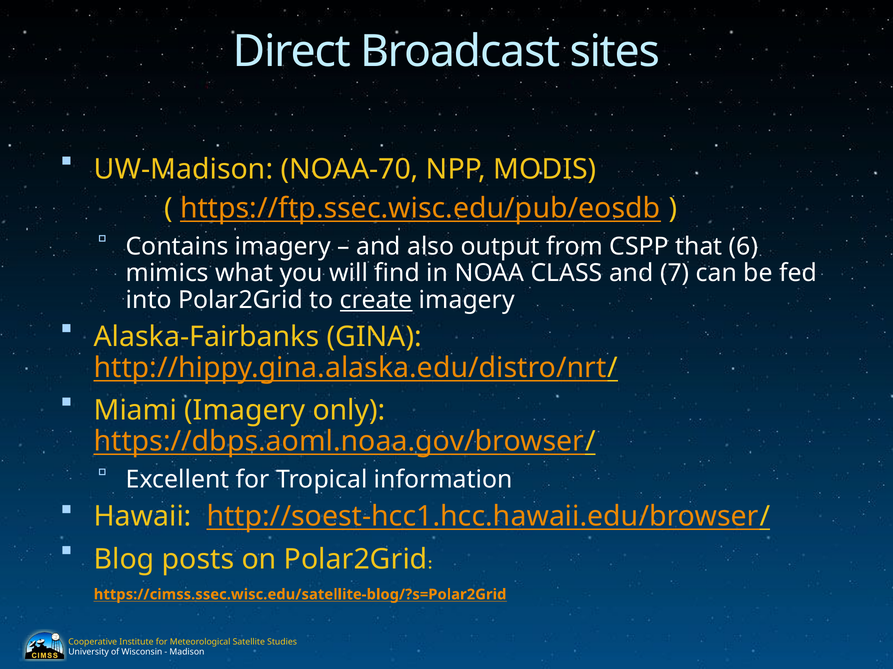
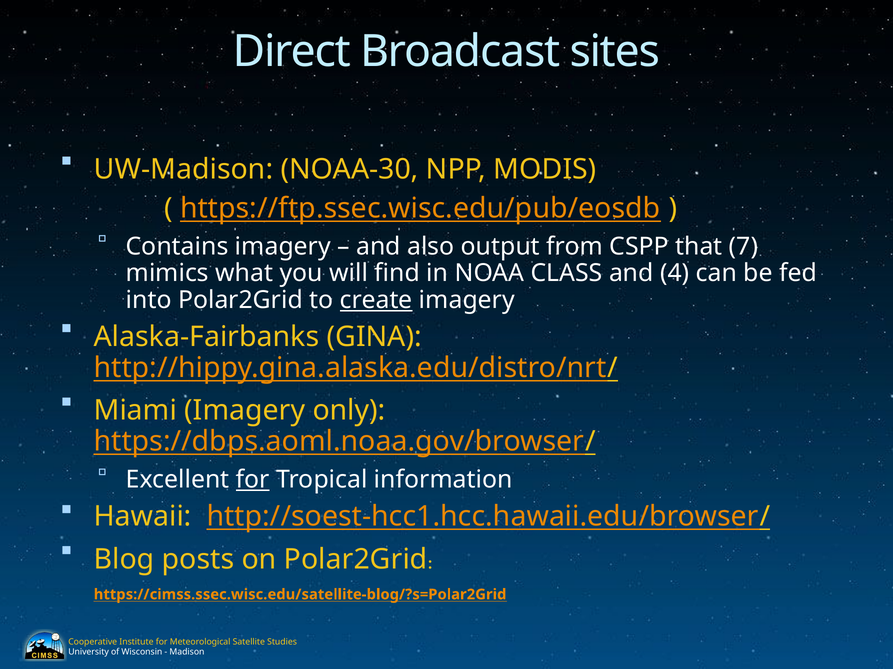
NOAA-70: NOAA-70 -> NOAA-30 (350, 170)
6: 6 -> 7 (743, 247)
7: 7 -> 4 (675, 273)
for underline: none -> present (253, 480)
